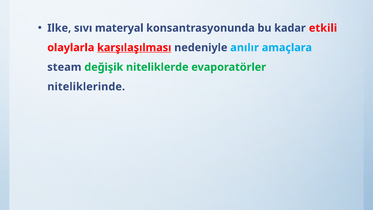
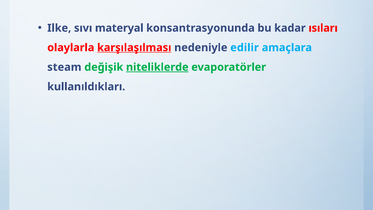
etkili: etkili -> ısıları (323, 28)
anılır: anılır -> edilir (245, 48)
niteliklerde underline: none -> present (157, 67)
niteliklerinde: niteliklerinde -> kullanıldıkları (86, 87)
